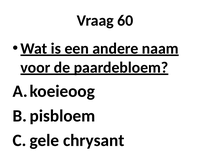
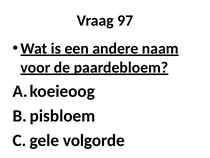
60: 60 -> 97 (125, 21)
chrysant: chrysant -> volgorde (94, 140)
